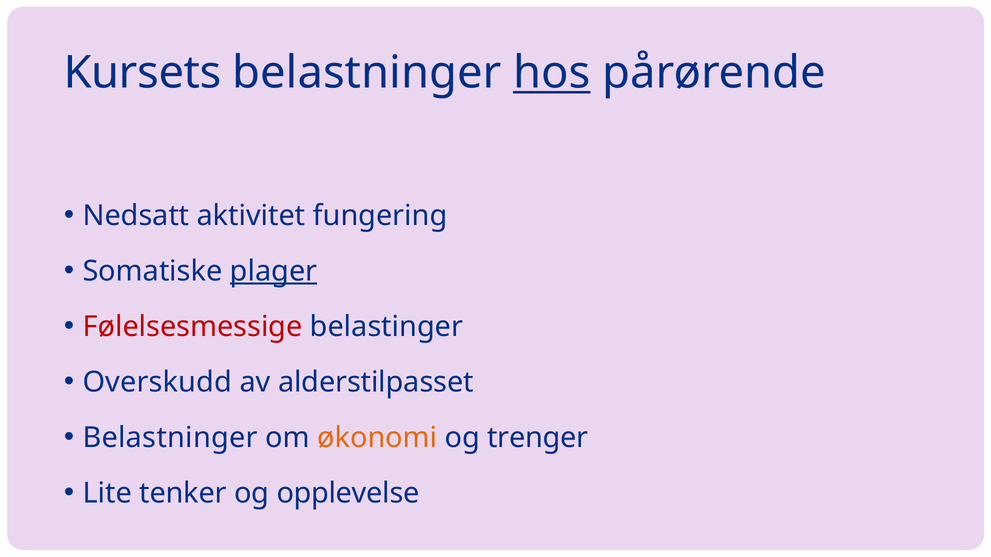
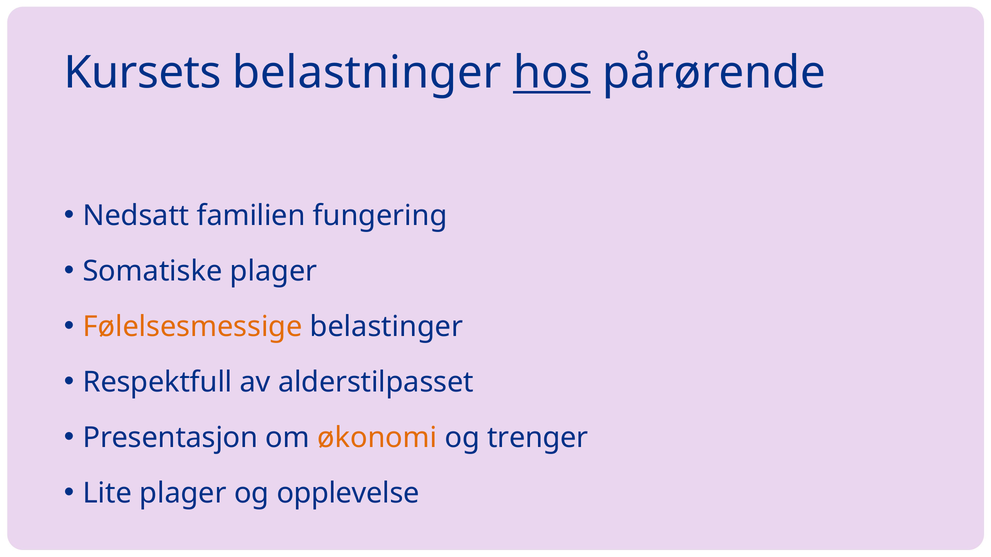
aktivitet: aktivitet -> familien (251, 216)
plager underline: present -> none (274, 271)
Følelsesmessige colour: red -> orange (193, 327)
Overskudd: Overskudd -> Respektfull (157, 383)
Belastninger: Belastninger -> Presentasjon (170, 438)
Lite tenker: tenker -> plager (183, 494)
